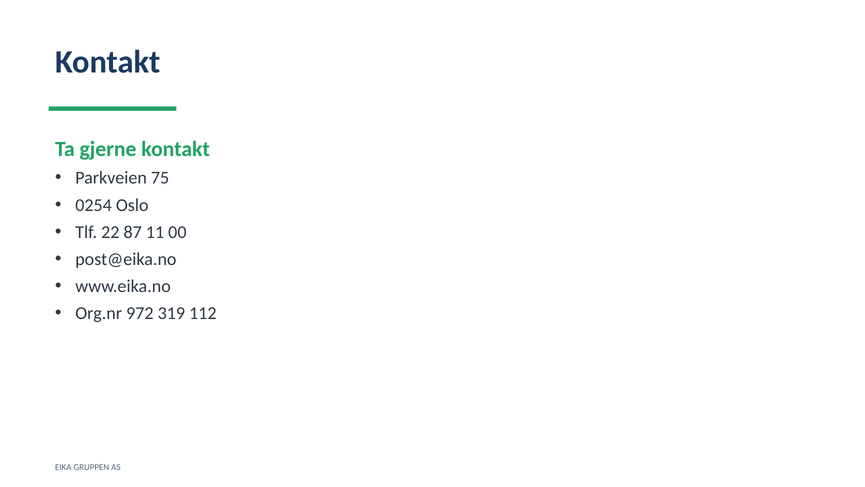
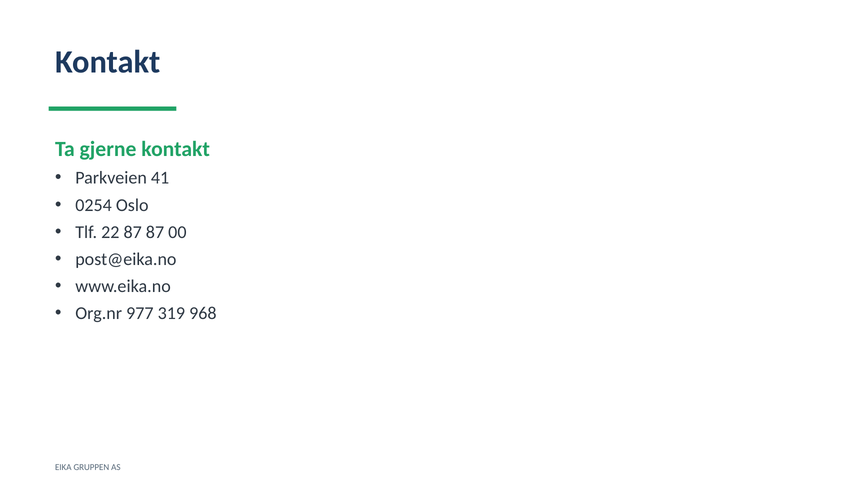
75: 75 -> 41 (160, 178)
87 11: 11 -> 87 (155, 232)
972: 972 -> 977 (140, 313)
112: 112 -> 968 (203, 313)
